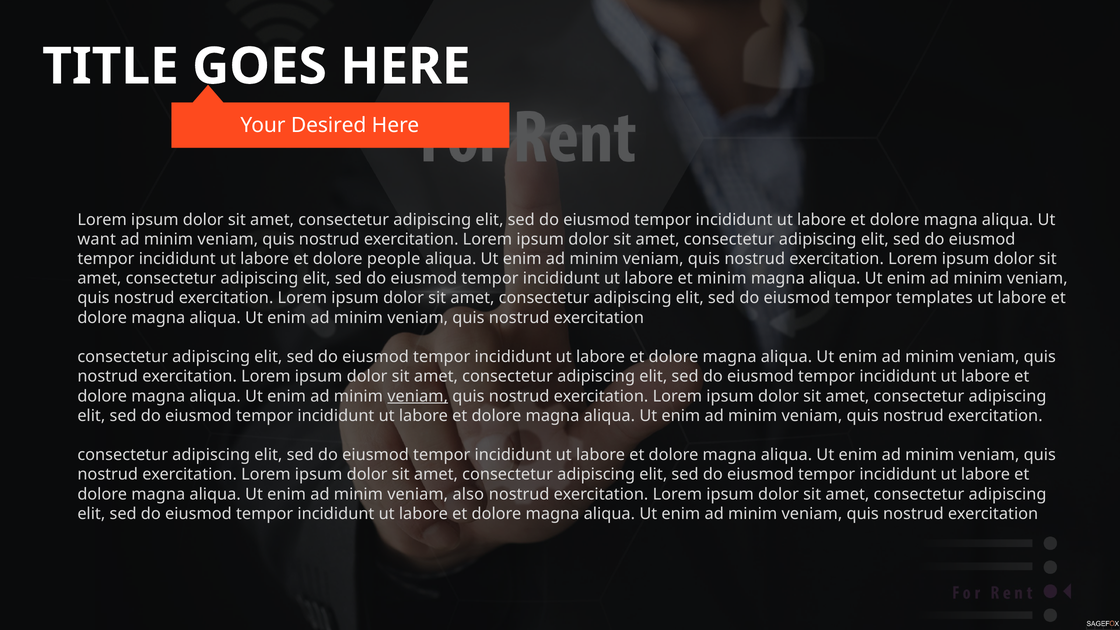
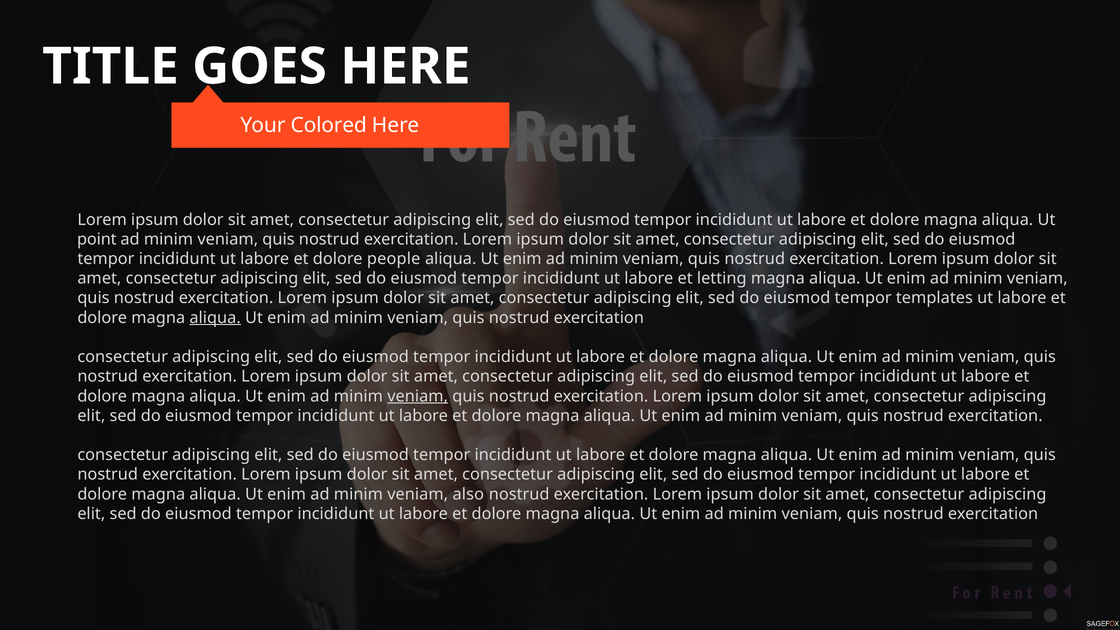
Desired: Desired -> Colored (329, 125)
want: want -> point (97, 239)
et minim: minim -> letting (722, 278)
aliqua underline: none -> present (215, 318)
